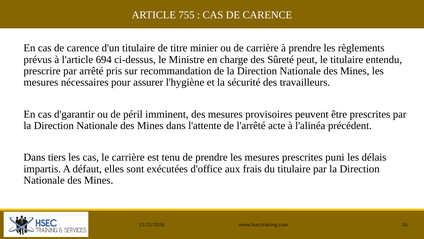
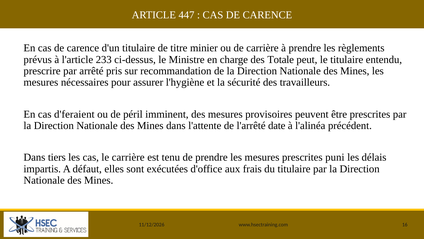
755: 755 -> 447 (186, 15)
694: 694 -> 233 (104, 59)
Sûreté: Sûreté -> Totale (281, 59)
d'garantir: d'garantir -> d'feraient (74, 114)
acte: acte -> date (277, 125)
